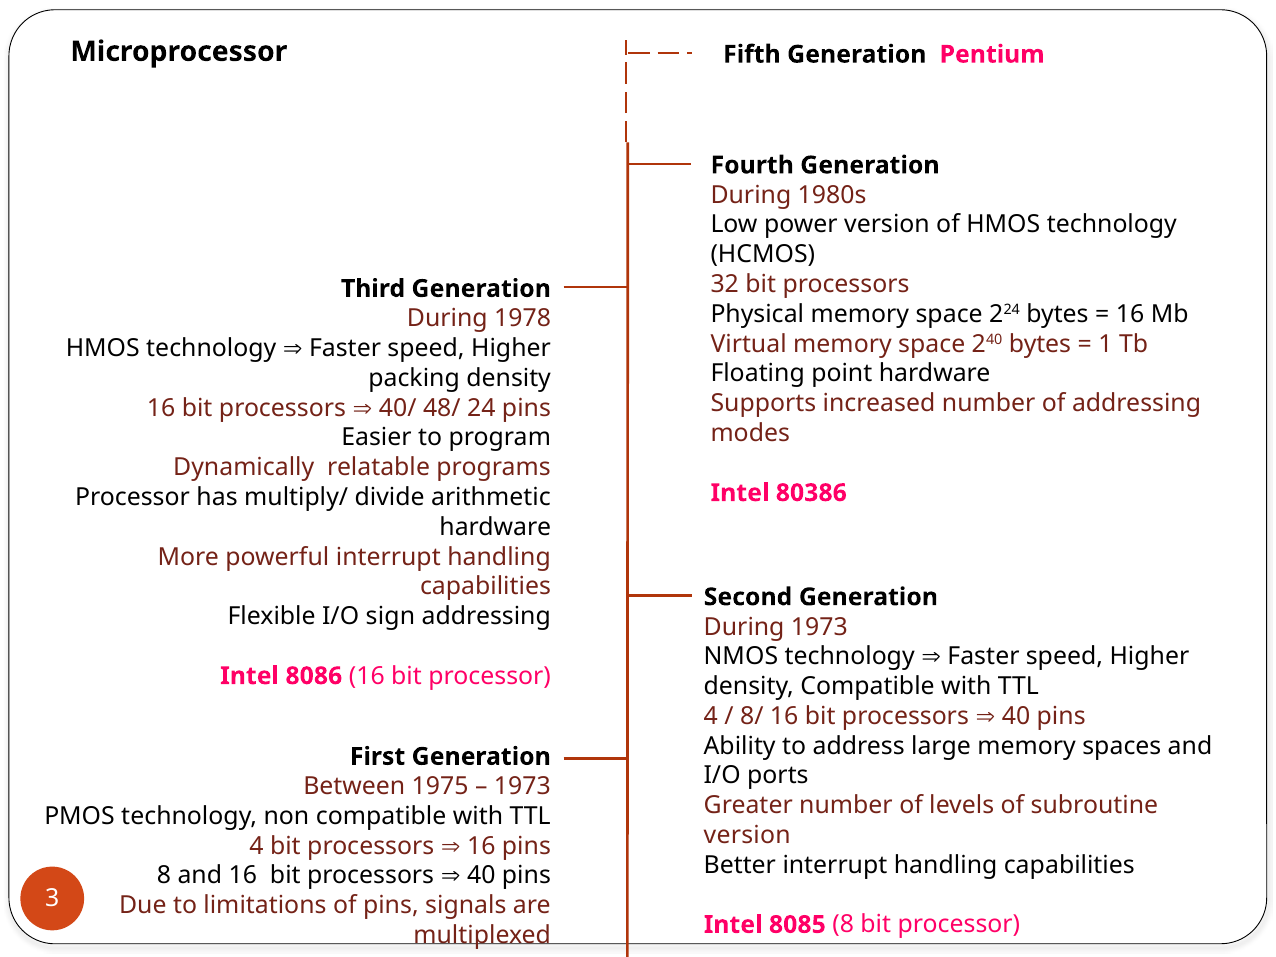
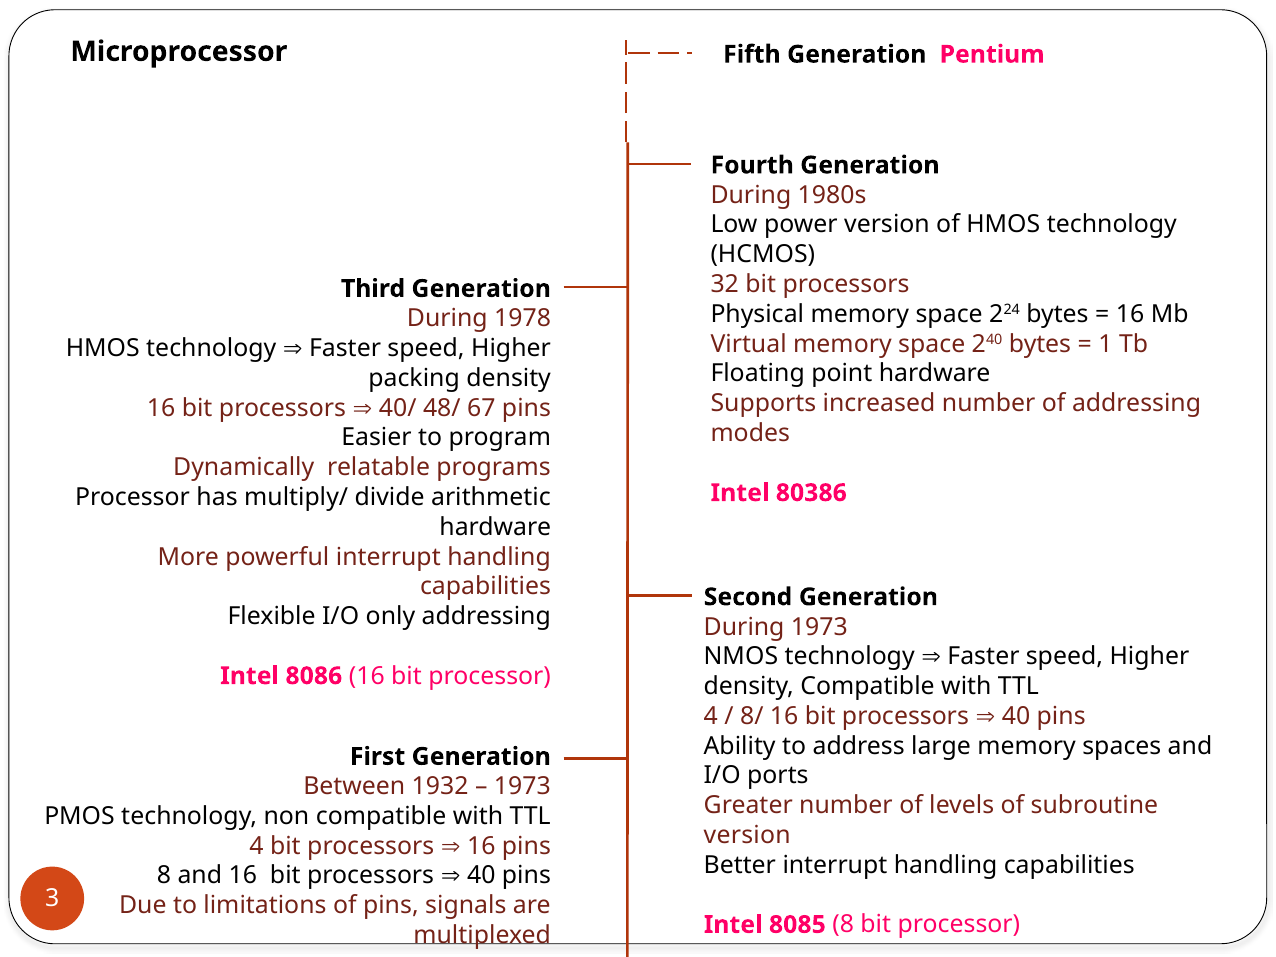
24: 24 -> 67 (481, 408)
sign: sign -> only (390, 616)
1975: 1975 -> 1932 (440, 786)
